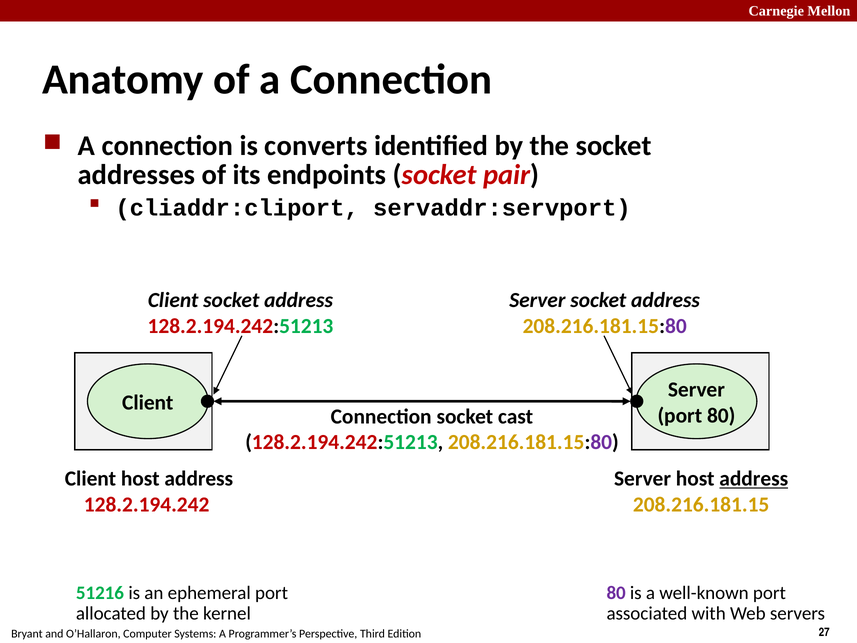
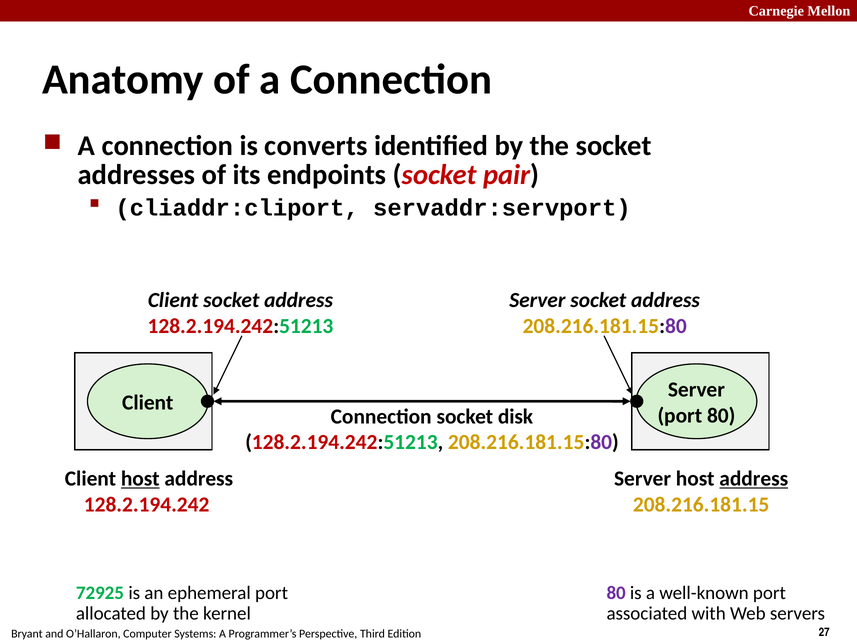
cast: cast -> disk (516, 416)
host underline: none -> present (140, 479)
51216: 51216 -> 72925 (100, 593)
